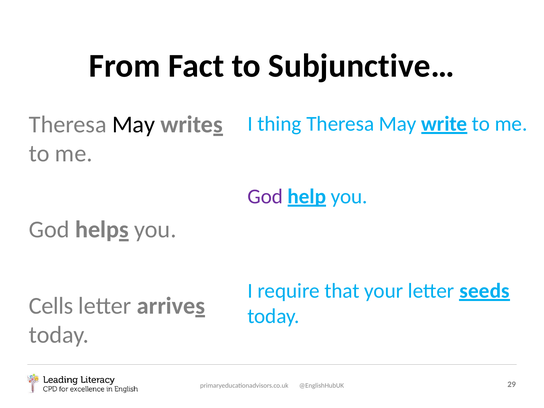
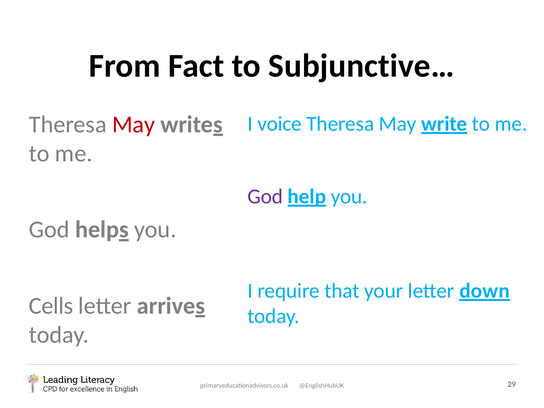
May colour: black -> red (134, 124)
thing: thing -> voice (280, 124)
seeds: seeds -> down (485, 291)
